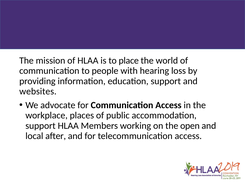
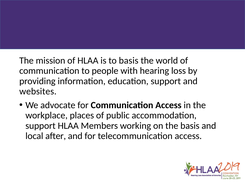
to place: place -> basis (129, 60)
the open: open -> basis (190, 126)
